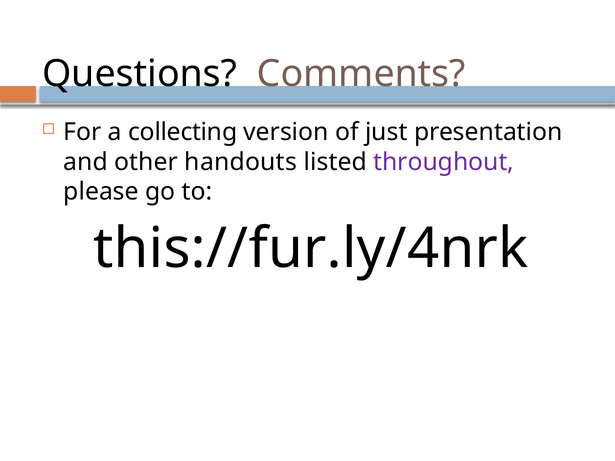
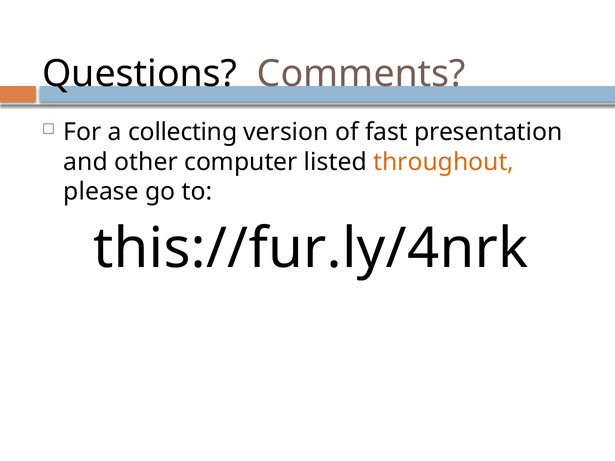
just: just -> fast (386, 132)
handouts: handouts -> computer (241, 162)
throughout colour: purple -> orange (444, 162)
